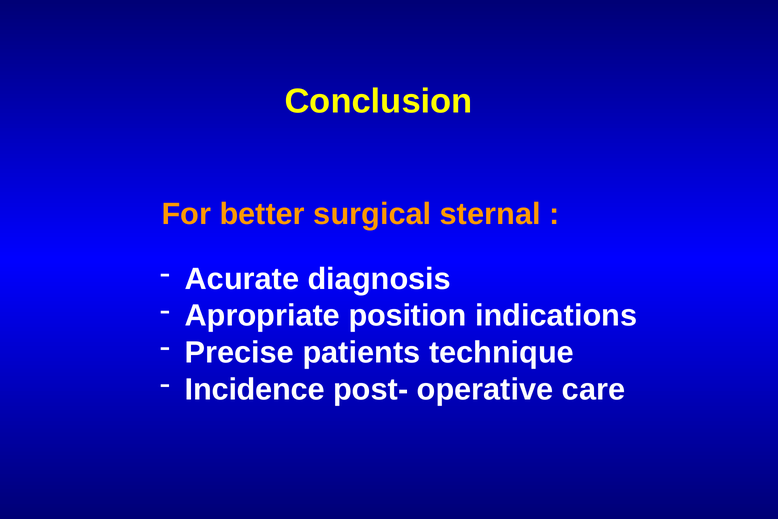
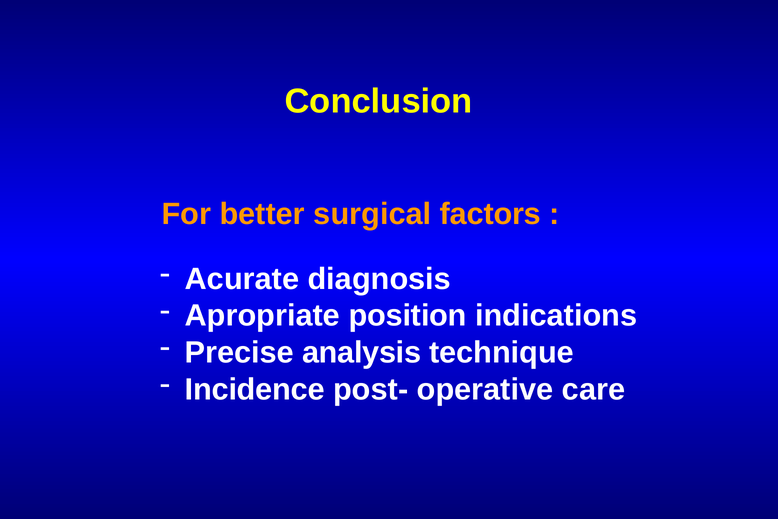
sternal: sternal -> factors (490, 214)
patients: patients -> analysis (362, 353)
